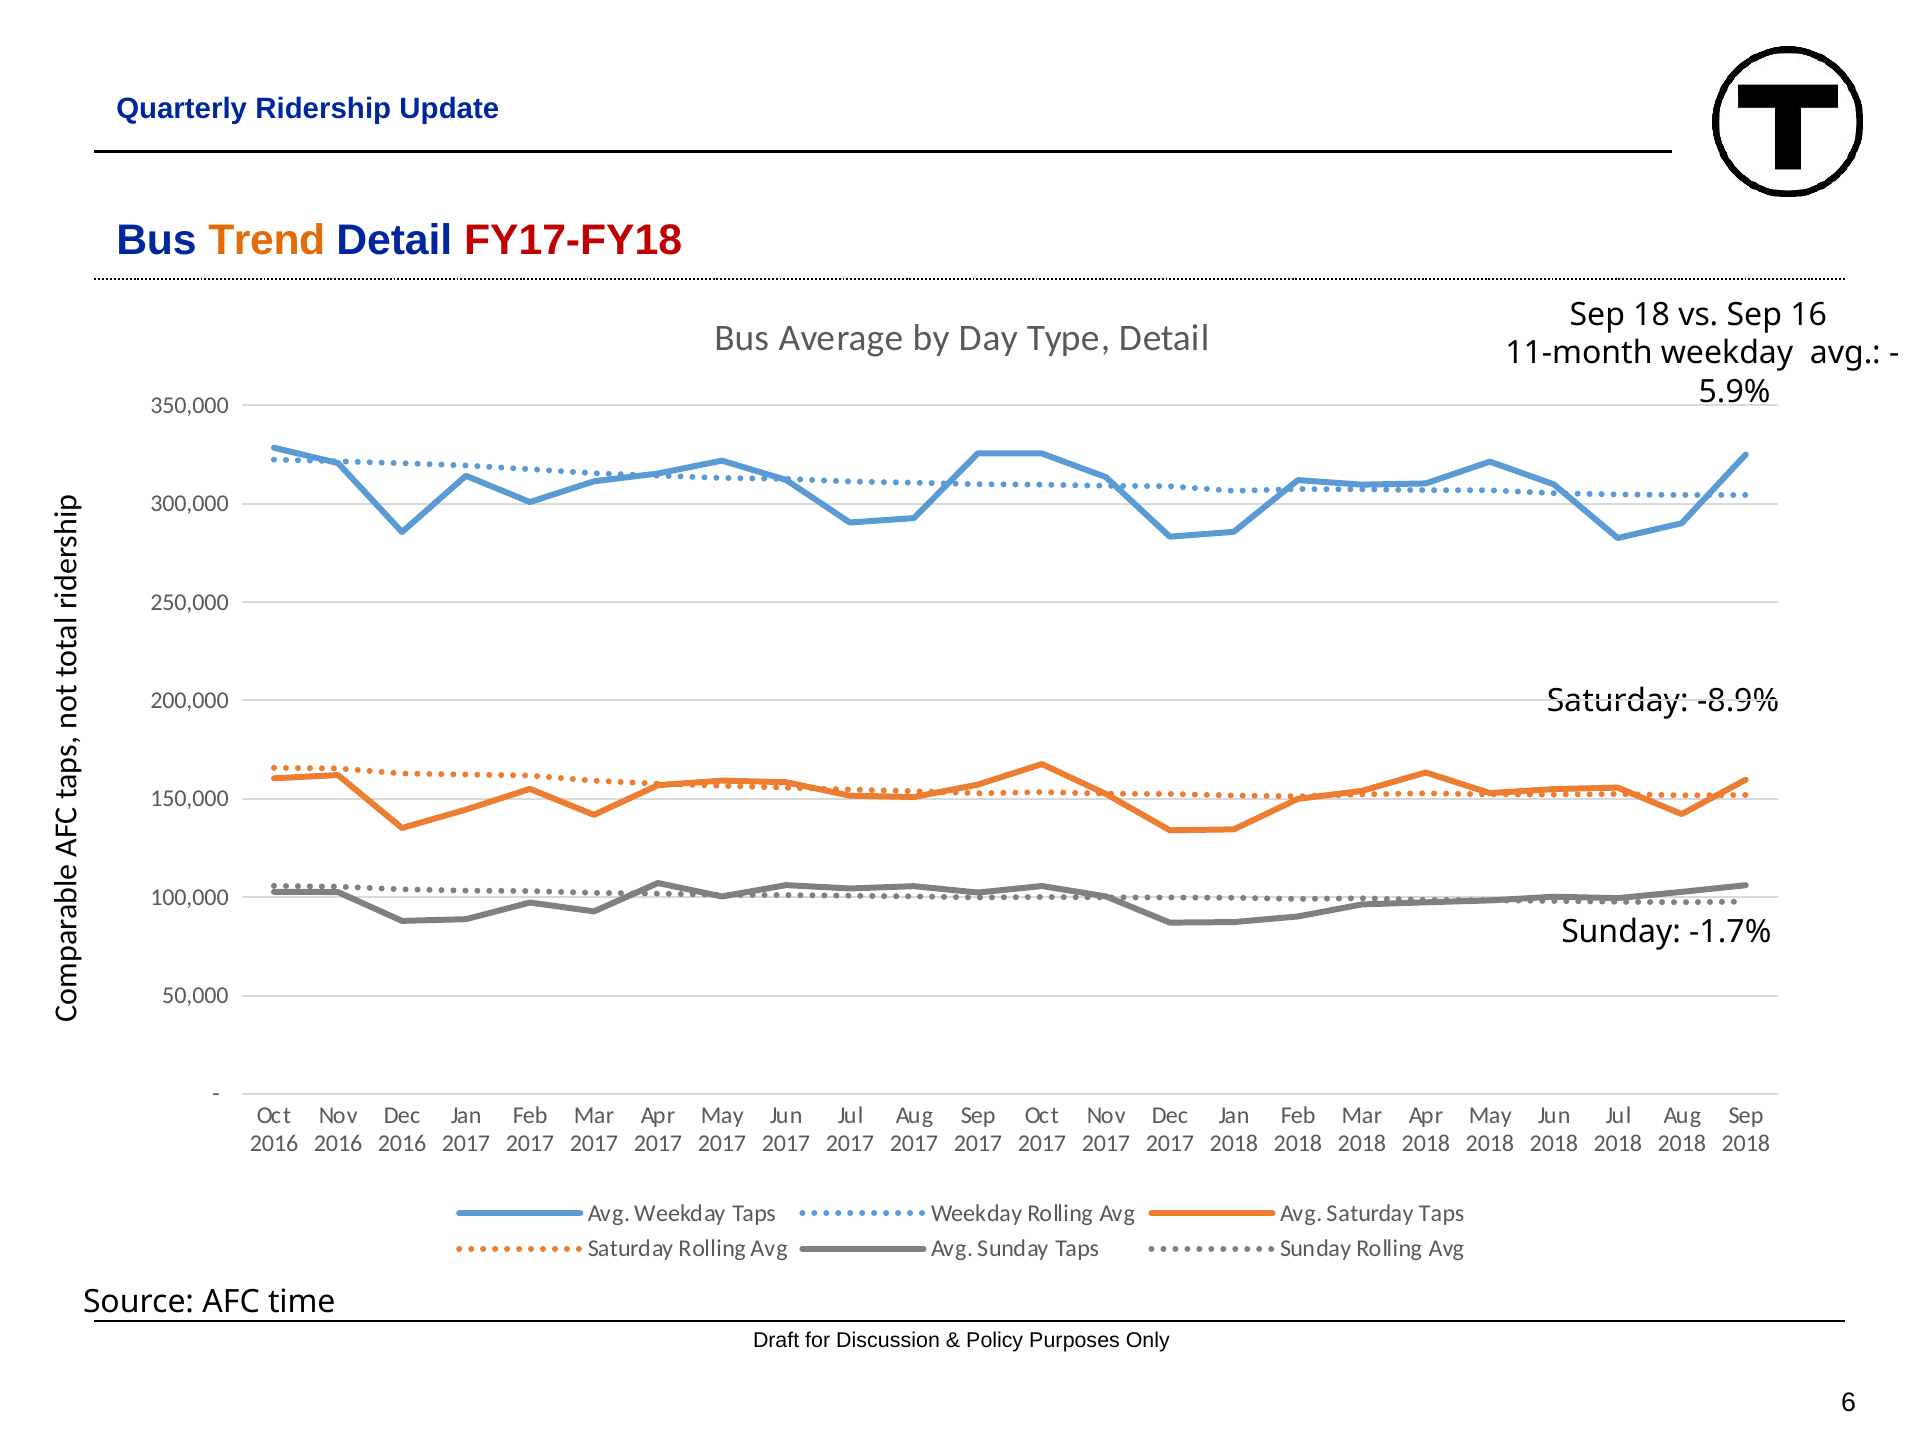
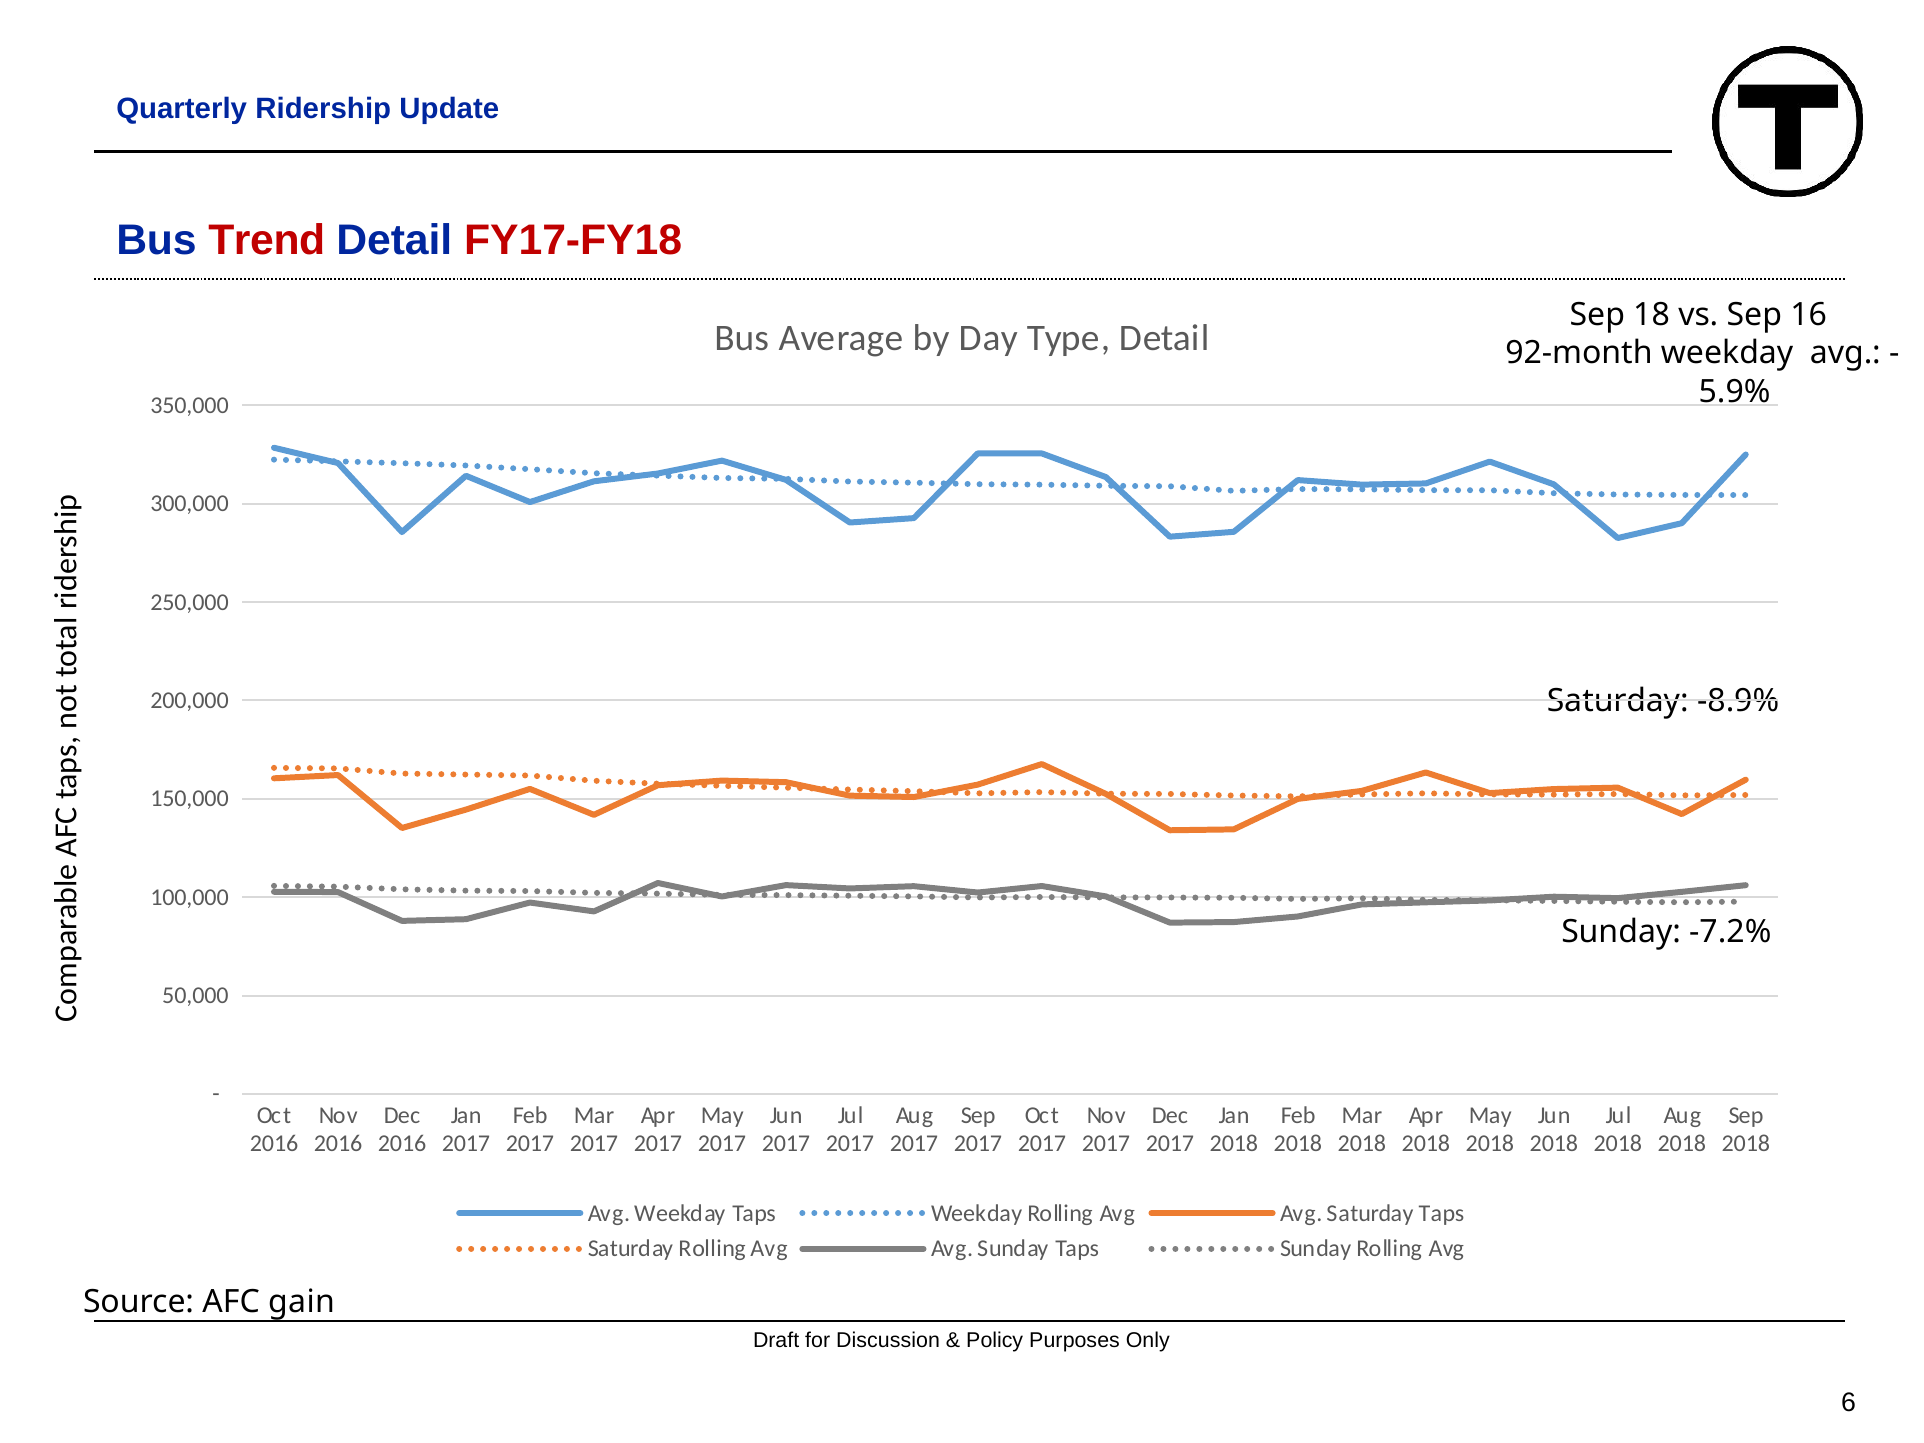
Trend colour: orange -> red (267, 240)
11-month: 11-month -> 92-month (1579, 353)
-1.7%: -1.7% -> -7.2% (1730, 931)
time: time -> gain (302, 1302)
